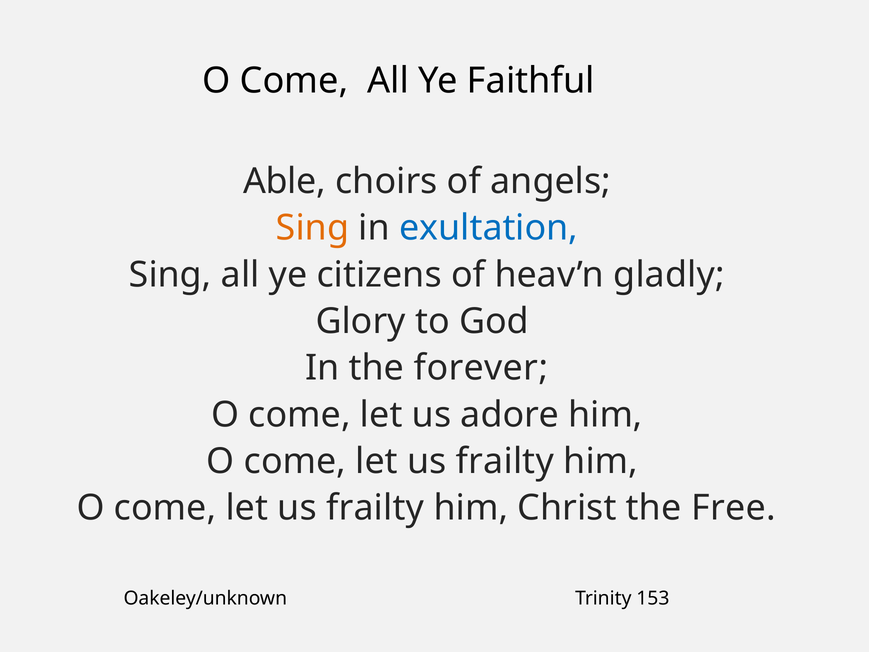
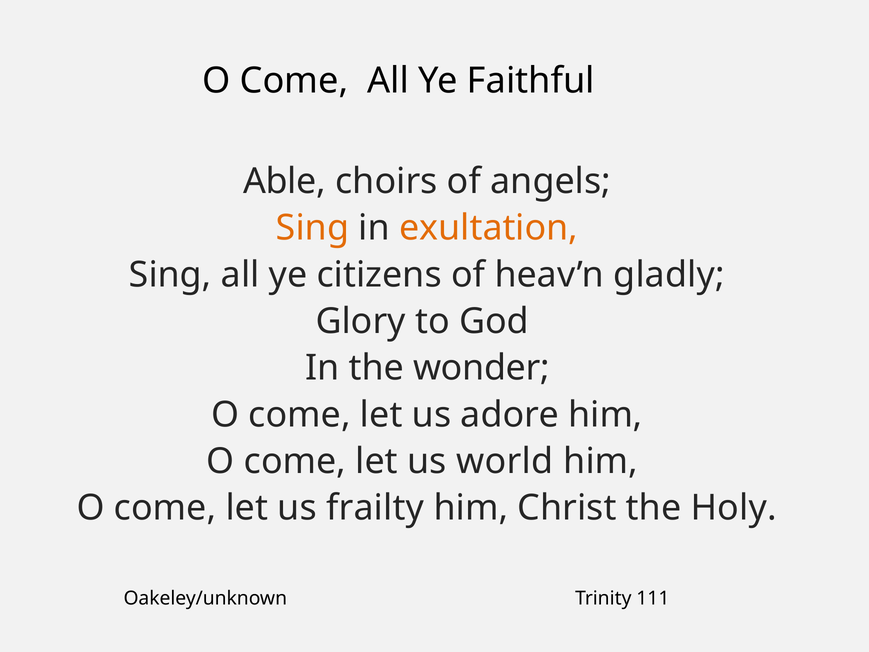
exultation colour: blue -> orange (489, 228)
forever: forever -> wonder (481, 368)
frailty: frailty -> world (505, 461)
Free: Free -> Holy (734, 508)
153: 153 -> 111 (653, 598)
